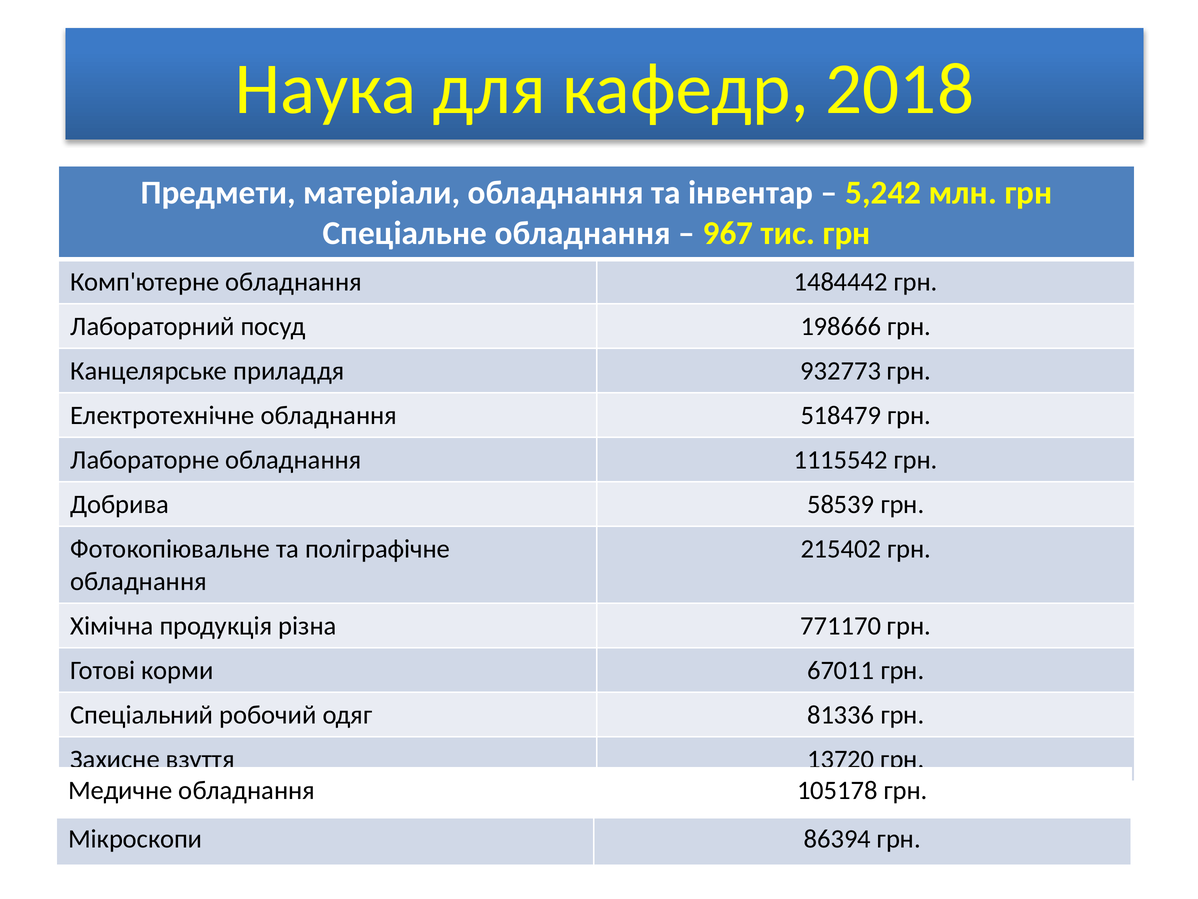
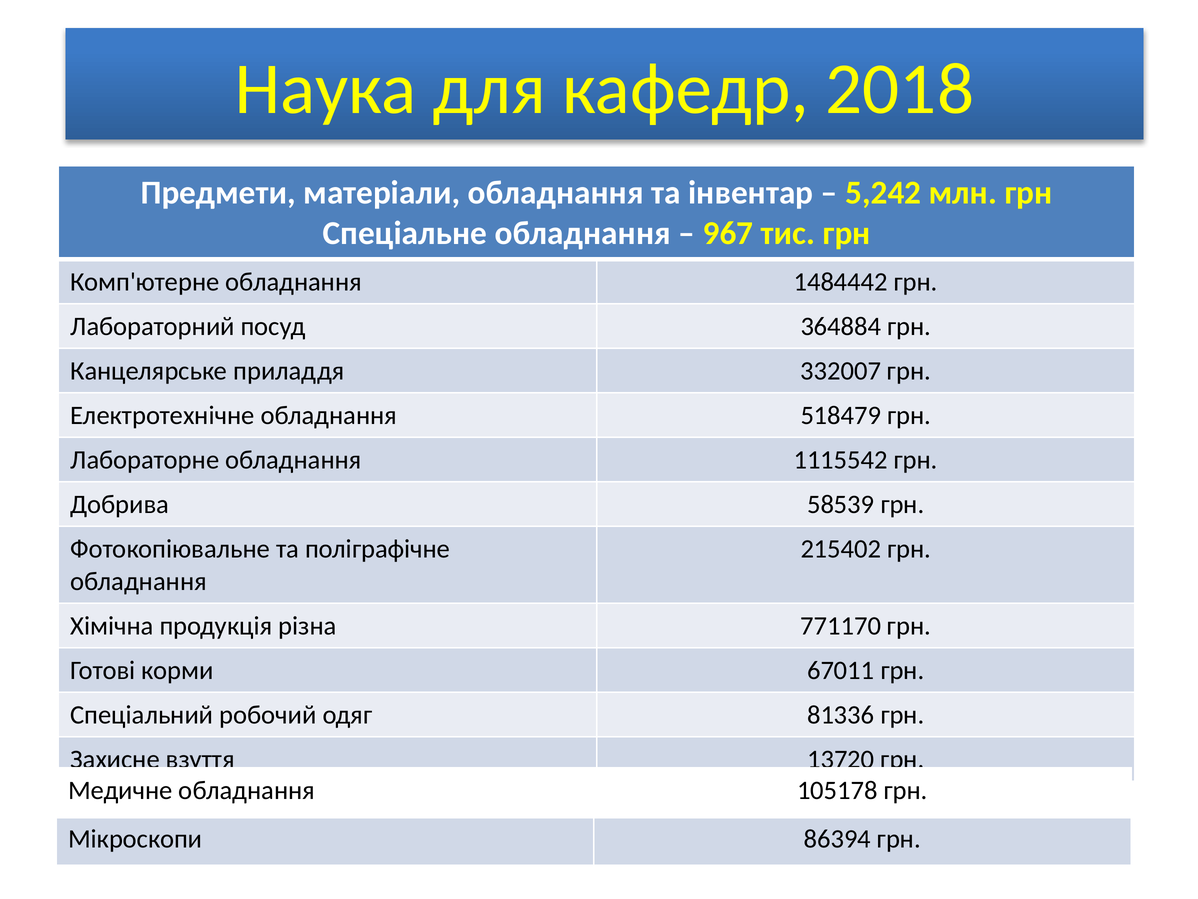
198666: 198666 -> 364884 (841, 326)
932773: 932773 -> 332007 (841, 371)
